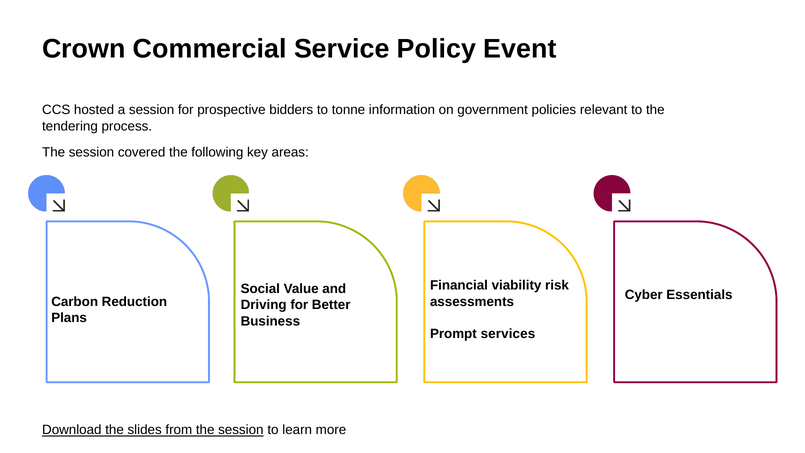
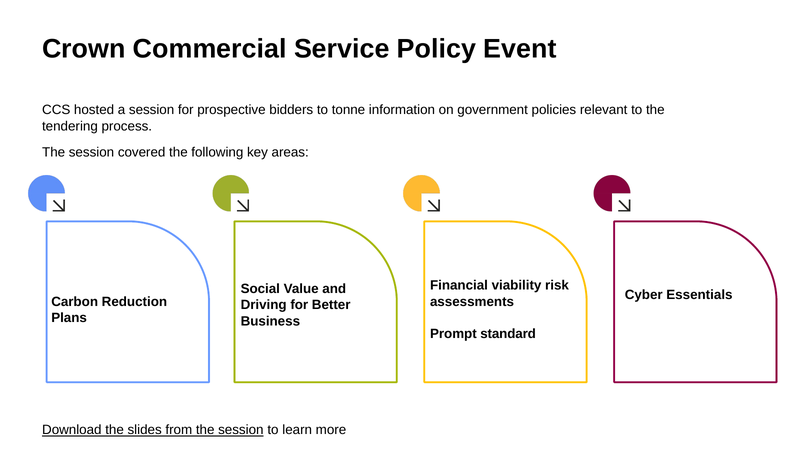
services: services -> standard (508, 334)
